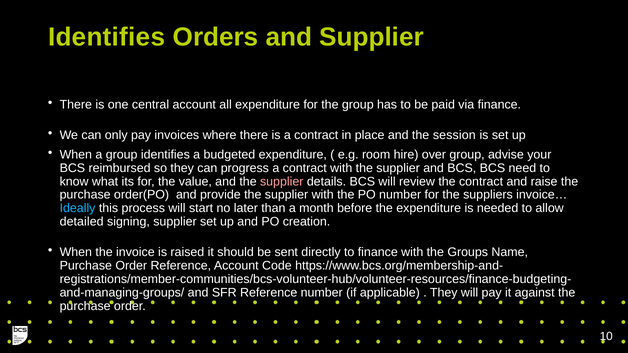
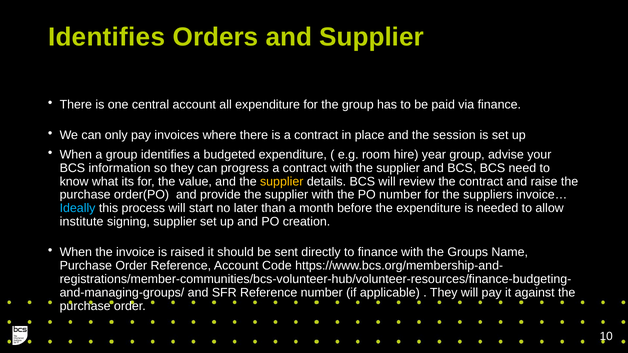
over: over -> year (434, 155)
reimbursed: reimbursed -> information (120, 168)
supplier colour: pink -> yellow (282, 182)
detailed: detailed -> institute (82, 222)
